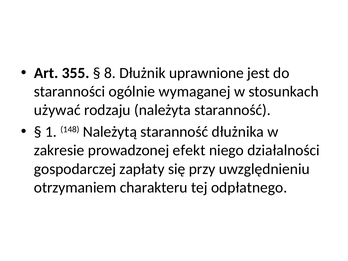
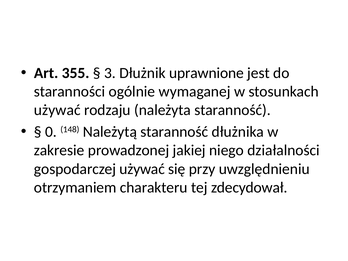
8: 8 -> 3 (110, 73)
1: 1 -> 0 (51, 132)
efekt: efekt -> jakiej (189, 150)
gospodarczej zapłaty: zapłaty -> używać (142, 169)
odpłatnego: odpłatnego -> zdecydował (249, 187)
